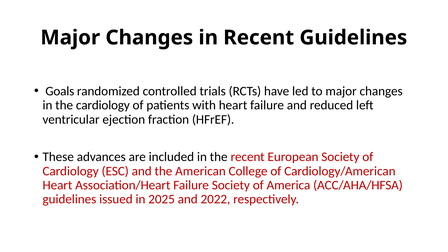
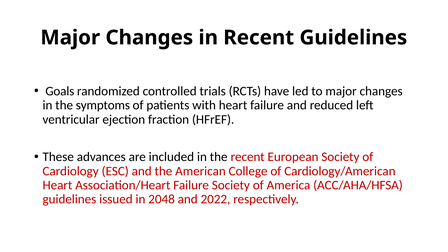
the cardiology: cardiology -> symptoms (103, 105)
2025: 2025 -> 2048 (162, 199)
